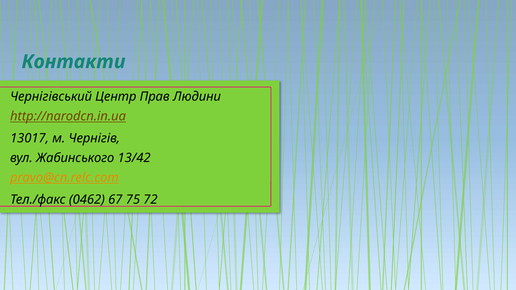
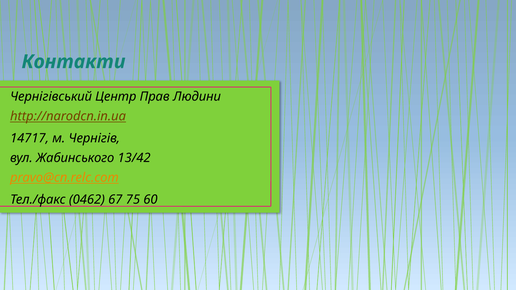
13017: 13017 -> 14717 (30, 138)
72: 72 -> 60 (150, 200)
